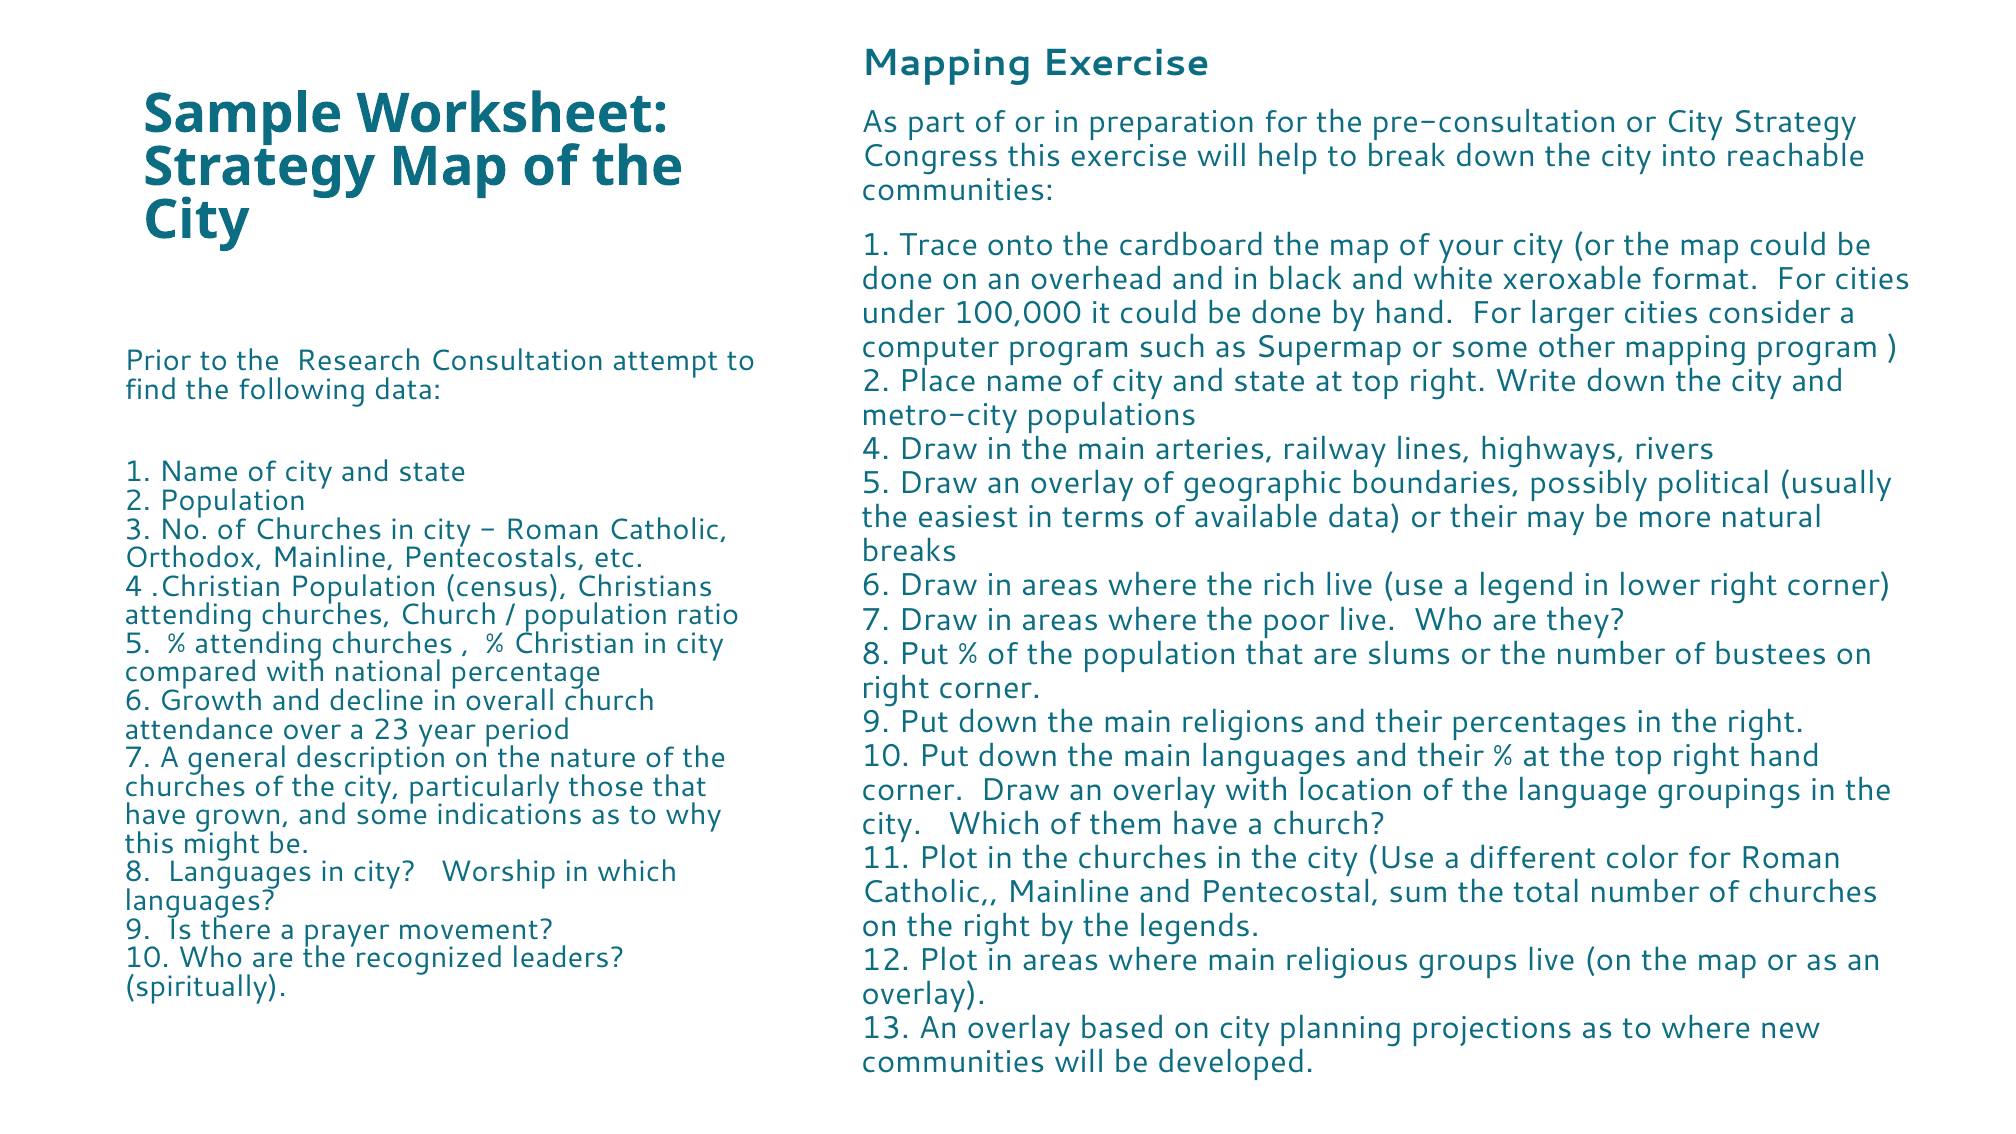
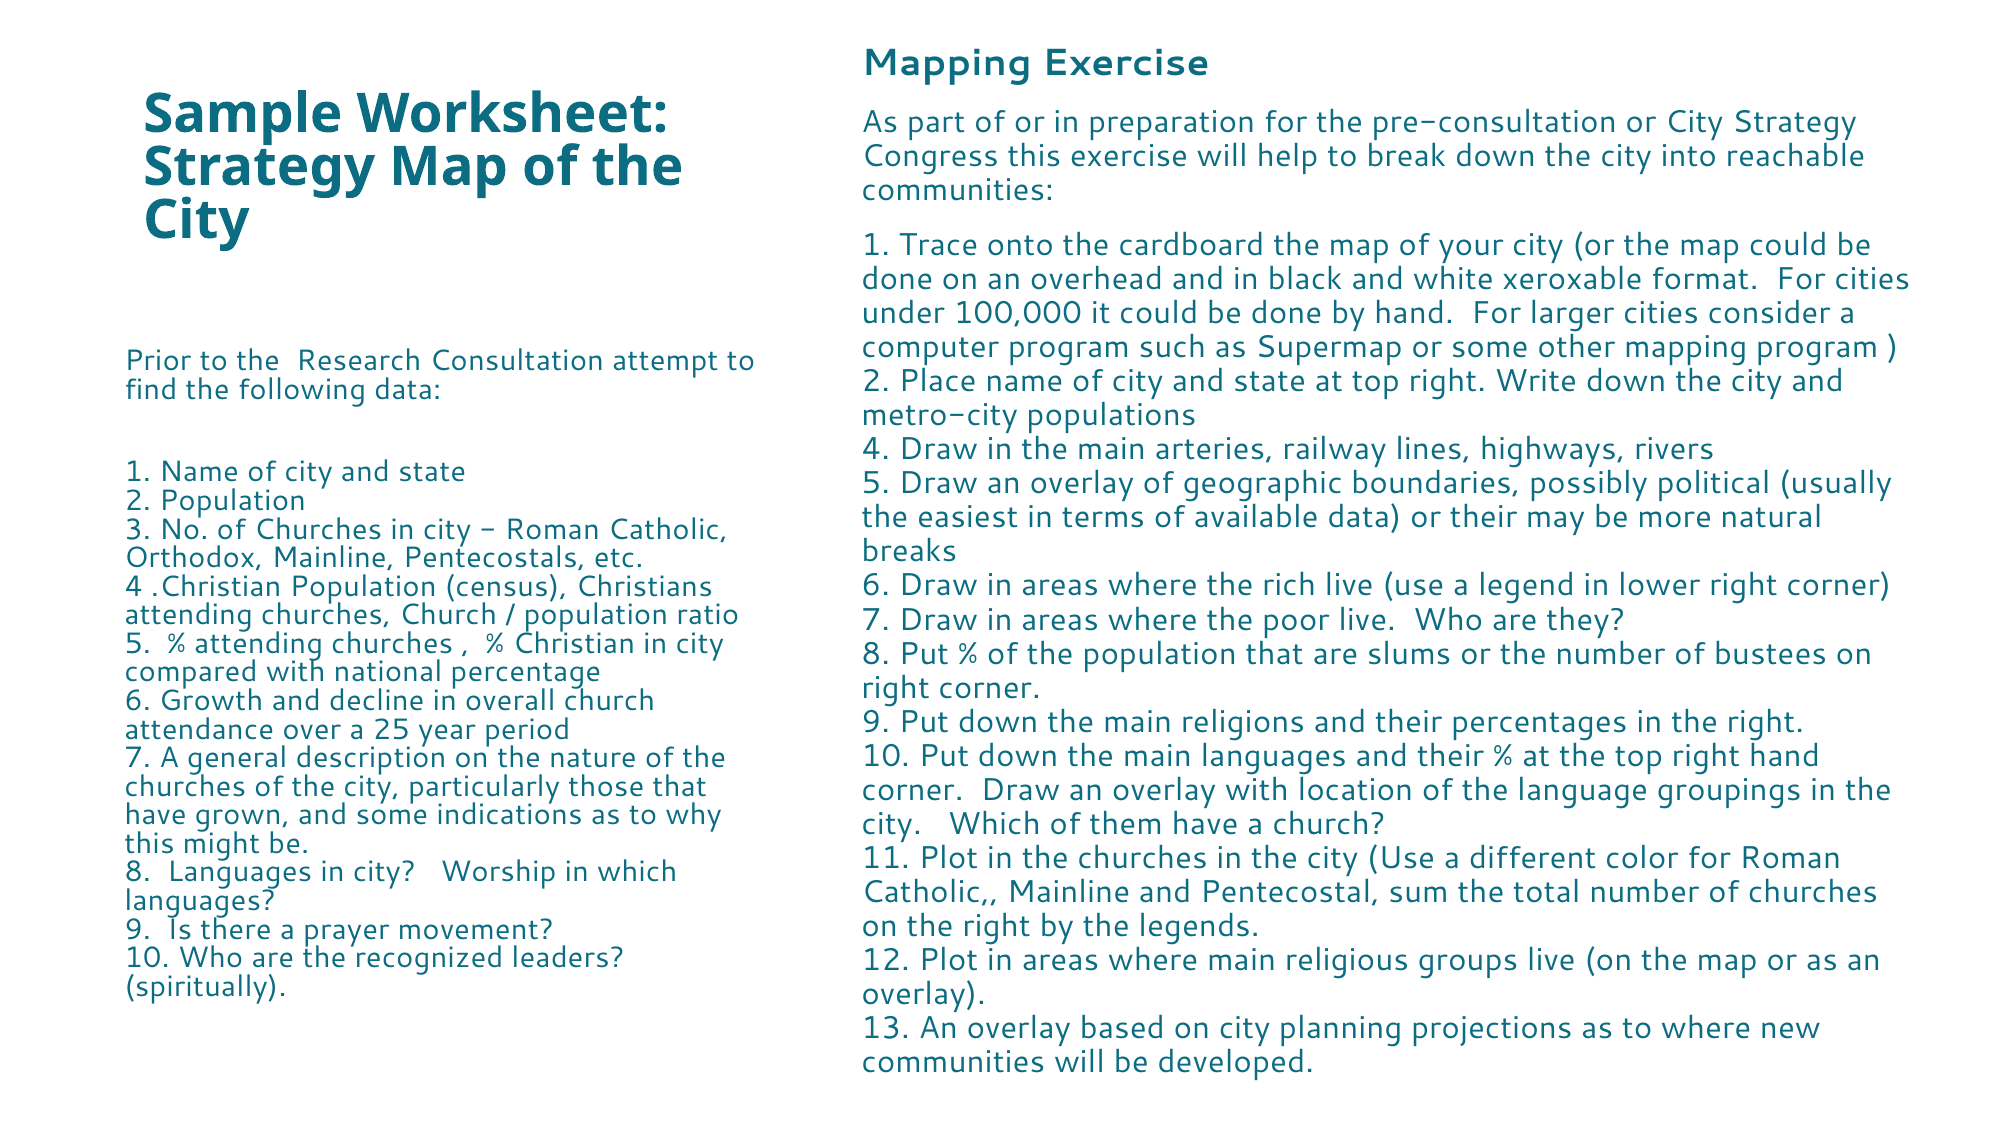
23: 23 -> 25 (391, 729)
